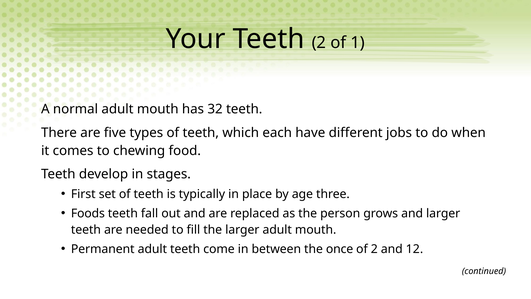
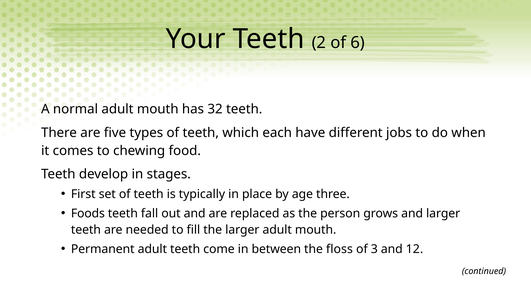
1: 1 -> 6 (358, 43)
once: once -> floss (339, 249)
of 2: 2 -> 3 (374, 249)
